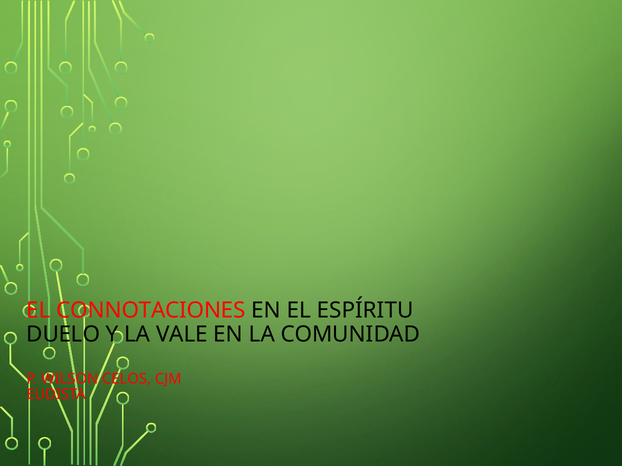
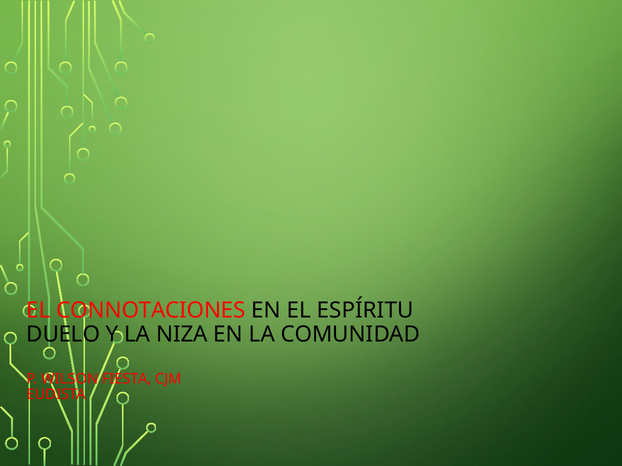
VALE: VALE -> NIZA (182, 335)
CELOS: CELOS -> FIESTA (127, 379)
